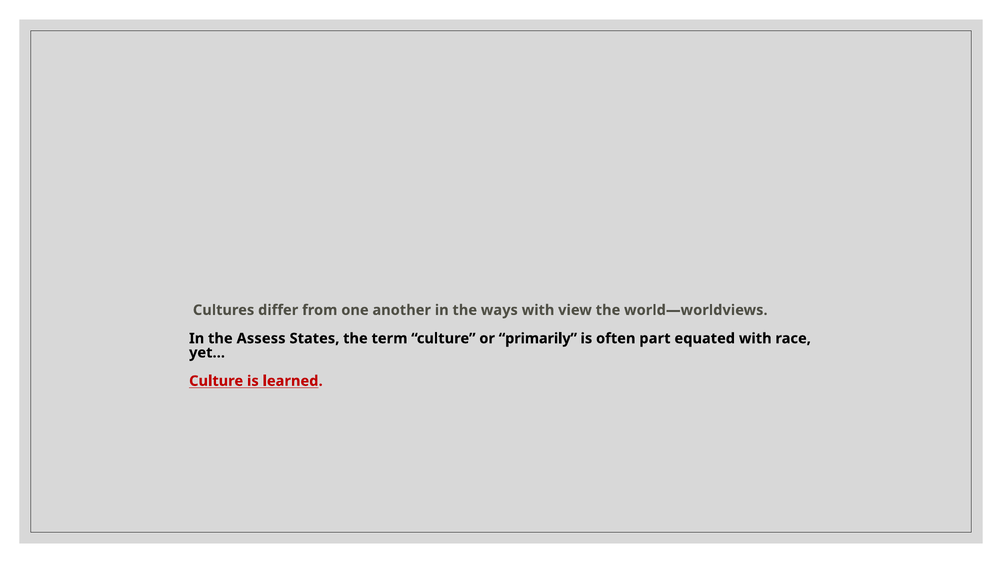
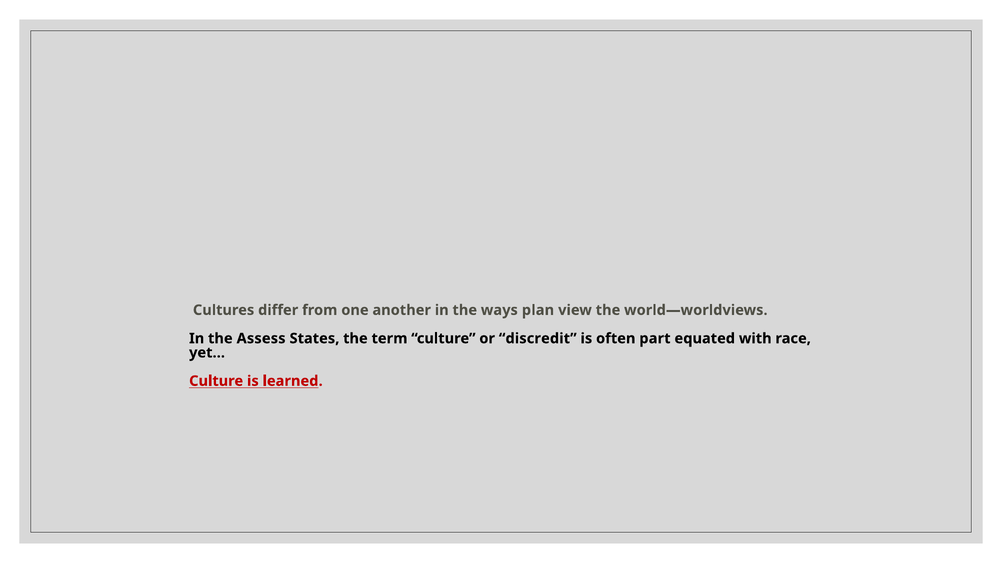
ways with: with -> plan (538, 310)
primarily: primarily -> discredit (538, 339)
